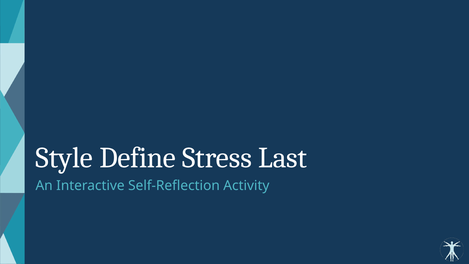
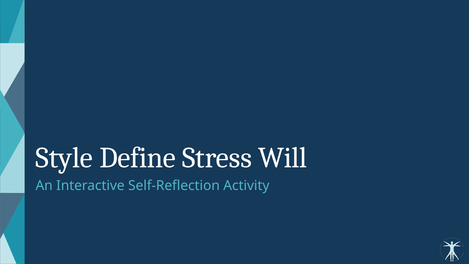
Last: Last -> Will (283, 158)
